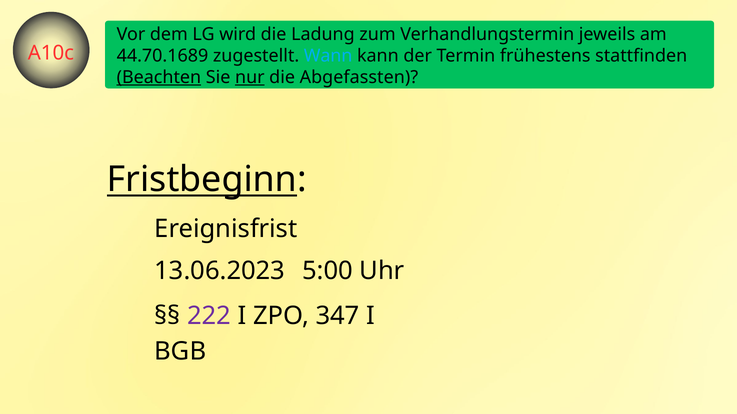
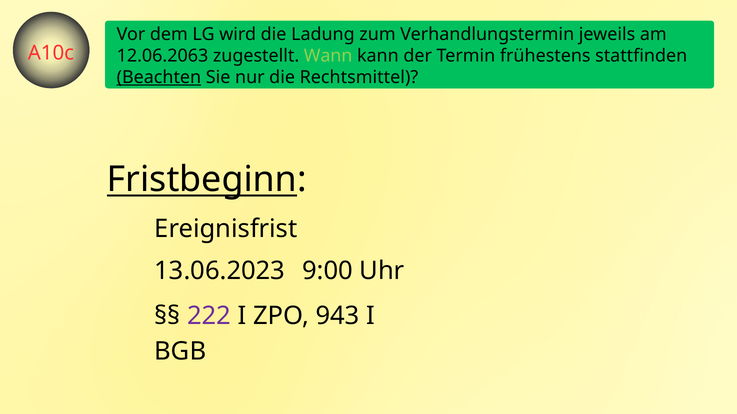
44.70.1689: 44.70.1689 -> 12.06.2063 (162, 56)
Wann colour: light blue -> light green (328, 56)
nur underline: present -> none (250, 77)
Abgefassten: Abgefassten -> Rechtsmittel (359, 77)
5:00: 5:00 -> 9:00 (327, 271)
347: 347 -> 943 (338, 316)
